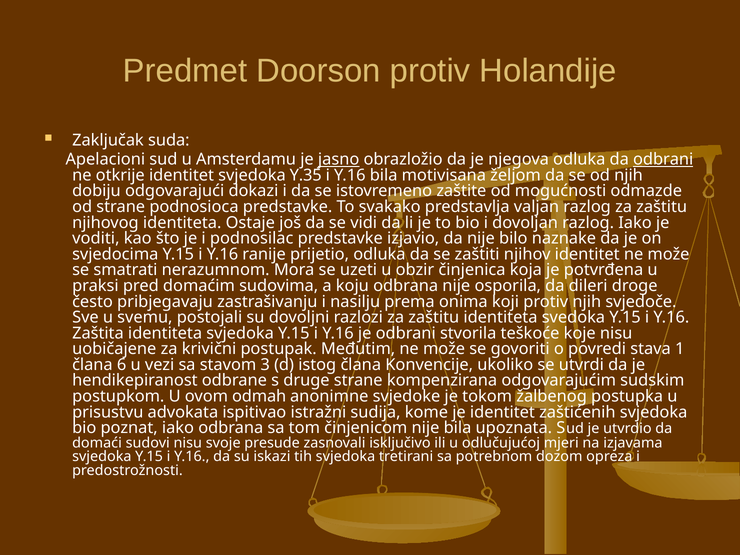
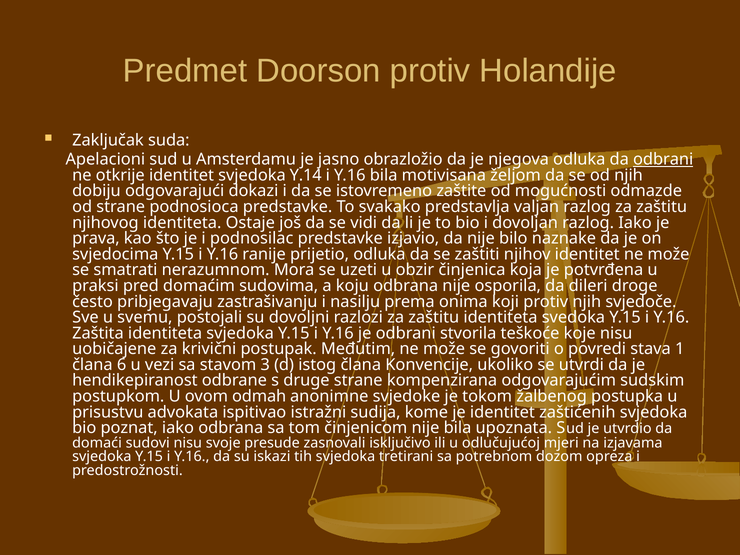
jasno underline: present -> none (339, 159)
Y.35: Y.35 -> Y.14 (306, 175)
voditi: voditi -> prava (96, 238)
